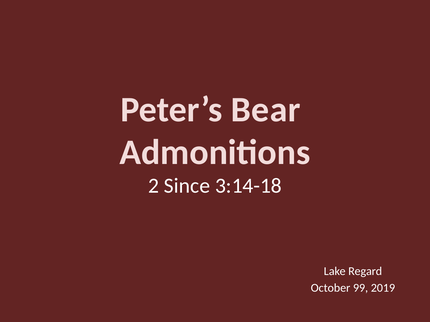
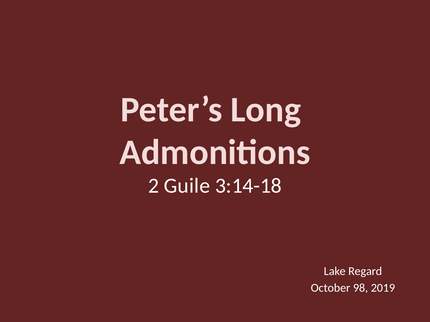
Bear: Bear -> Long (266, 110)
Since: Since -> Guile (187, 186)
99: 99 -> 98 (361, 289)
